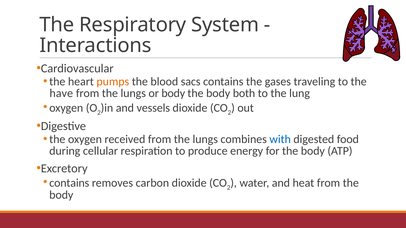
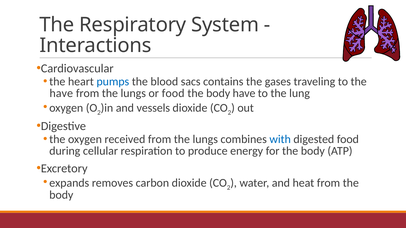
pumps colour: orange -> blue (113, 82)
or body: body -> food (173, 93)
body both: both -> have (244, 93)
contains: contains -> expands (69, 183)
